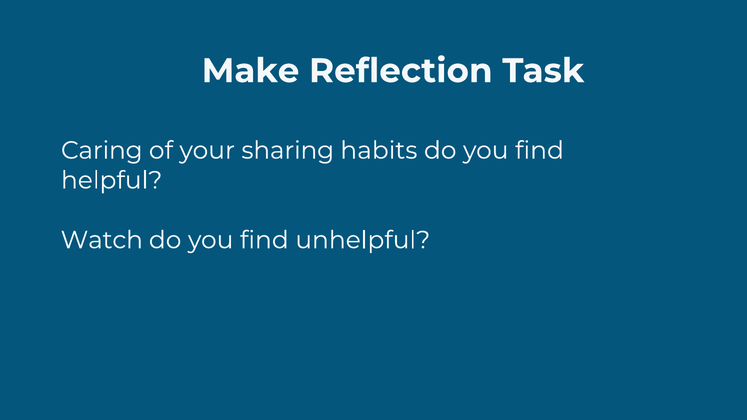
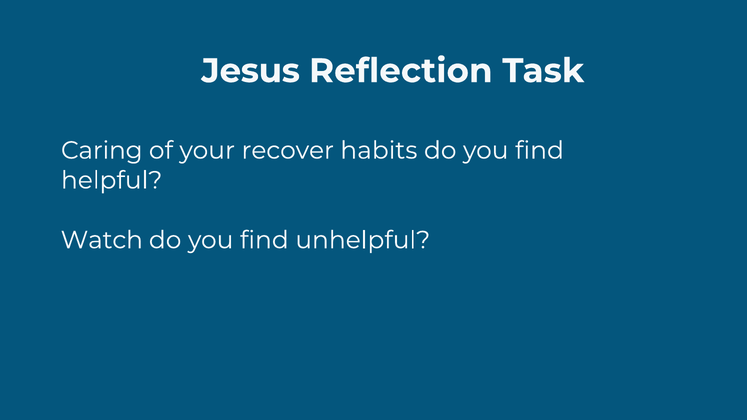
Make: Make -> Jesus (251, 71)
sharing: sharing -> recover (288, 151)
